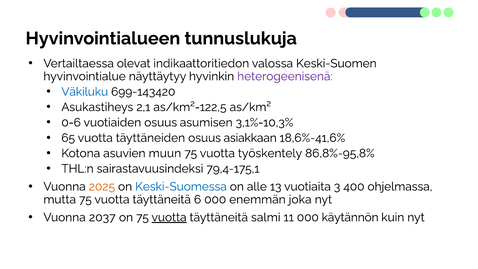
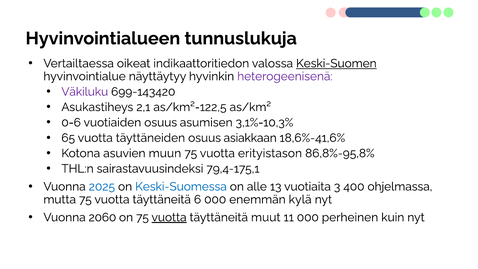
olevat: olevat -> oikeat (134, 63)
Keski-Suomen underline: none -> present (336, 63)
Väkiluku colour: blue -> purple (85, 92)
työskentely: työskentely -> erityistason (270, 153)
2025 colour: orange -> blue (102, 186)
joka: joka -> kylä (300, 199)
2037: 2037 -> 2060 (102, 217)
salmi: salmi -> muut (266, 217)
käytännön: käytännön -> perheinen (350, 217)
